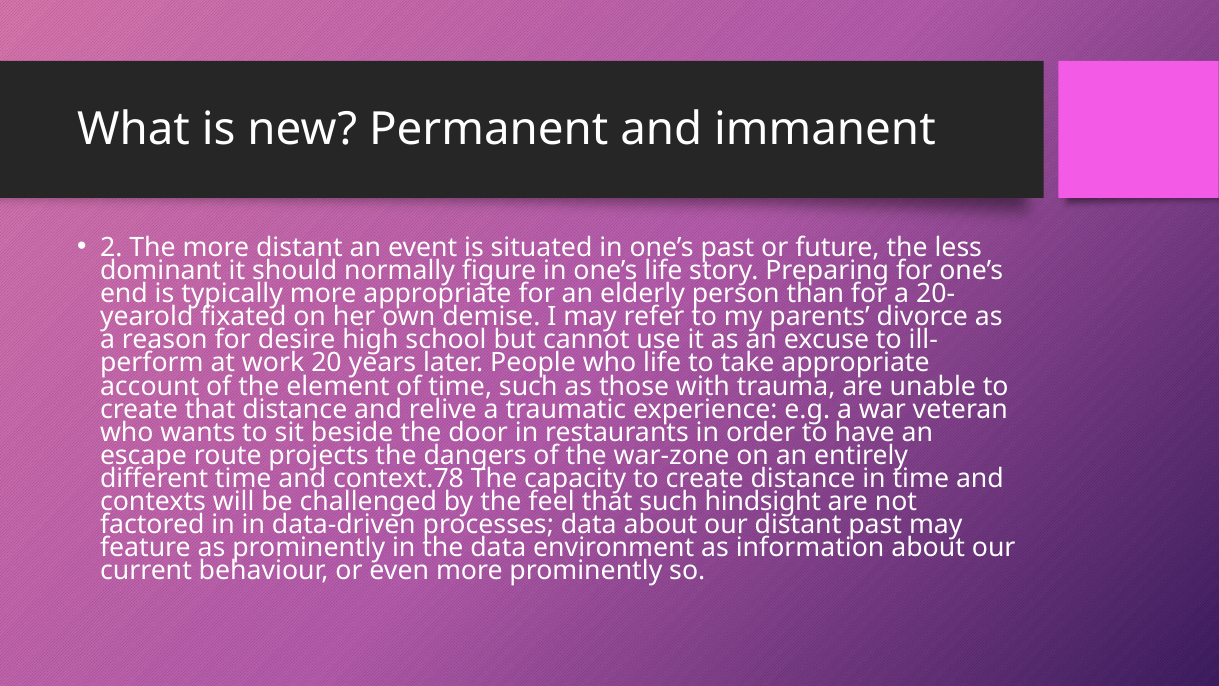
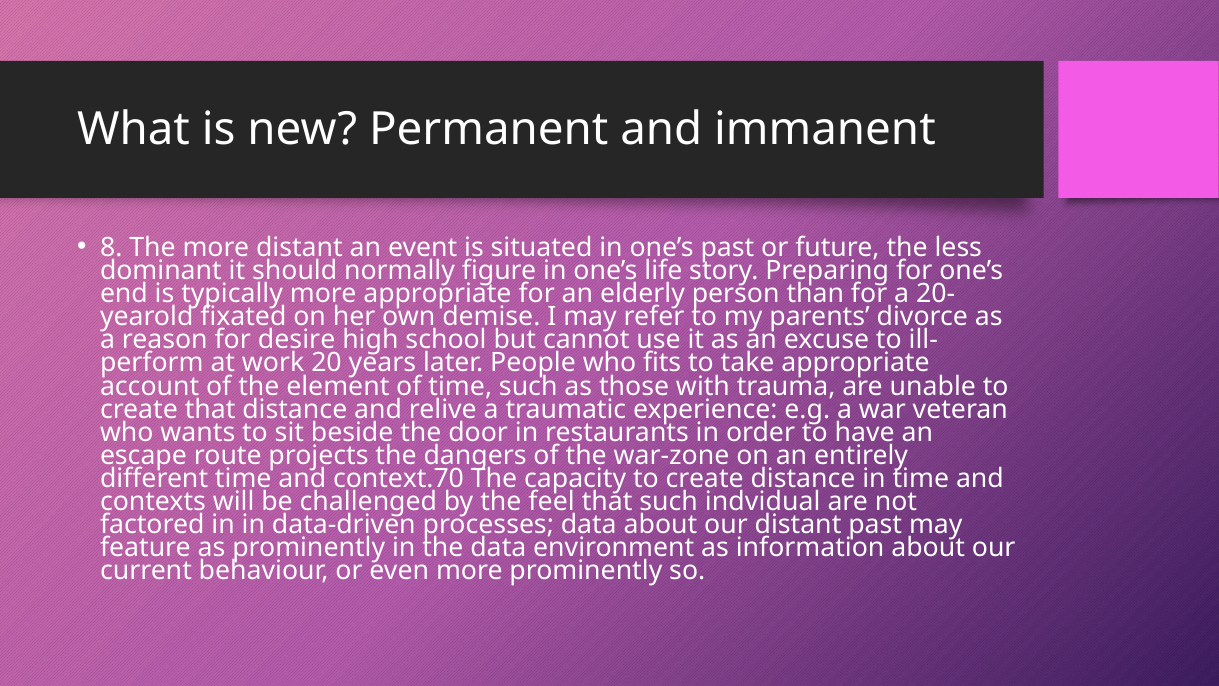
2: 2 -> 8 (111, 248)
who life: life -> fits (662, 363)
context.78: context.78 -> context.70 (399, 478)
hindsight: hindsight -> indvidual (763, 501)
